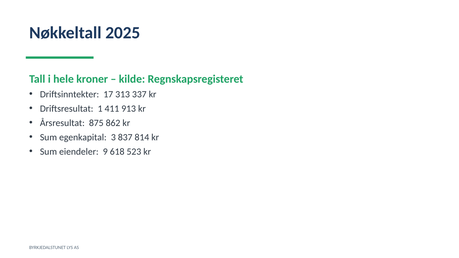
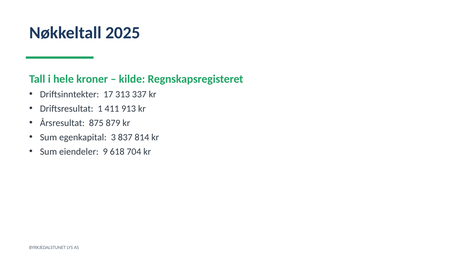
862: 862 -> 879 (113, 123)
523: 523 -> 704 (134, 152)
